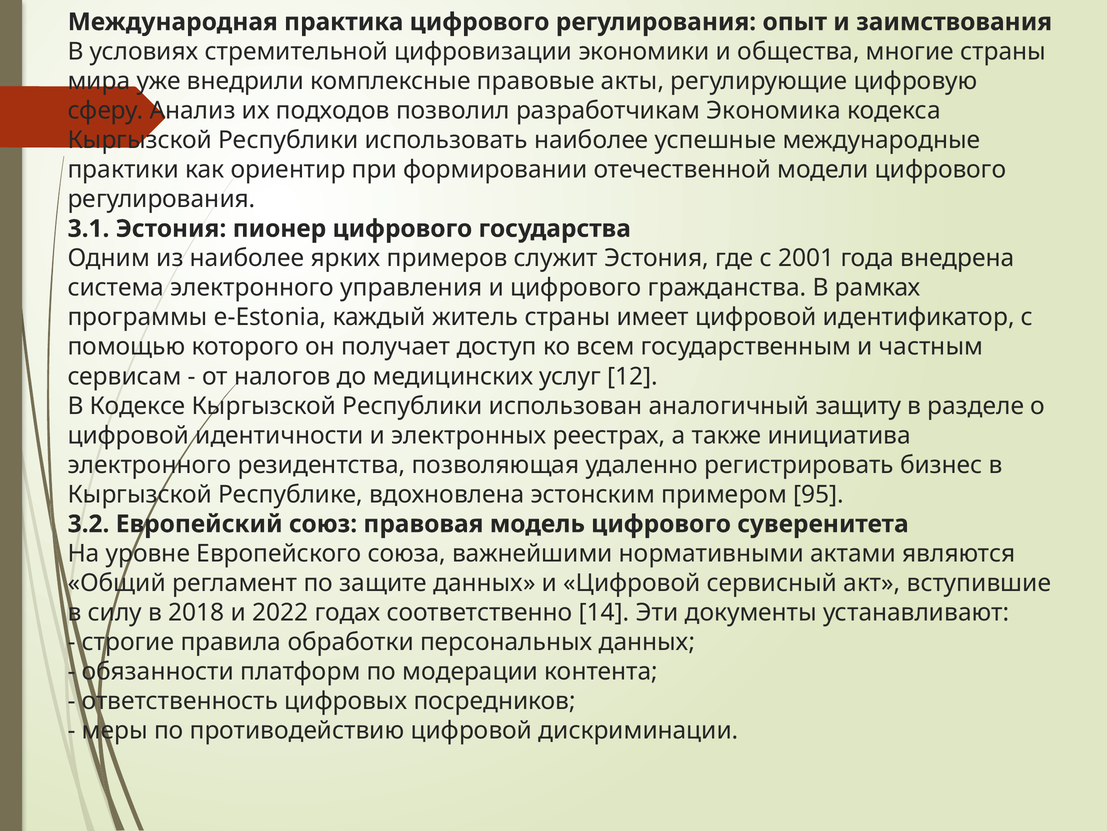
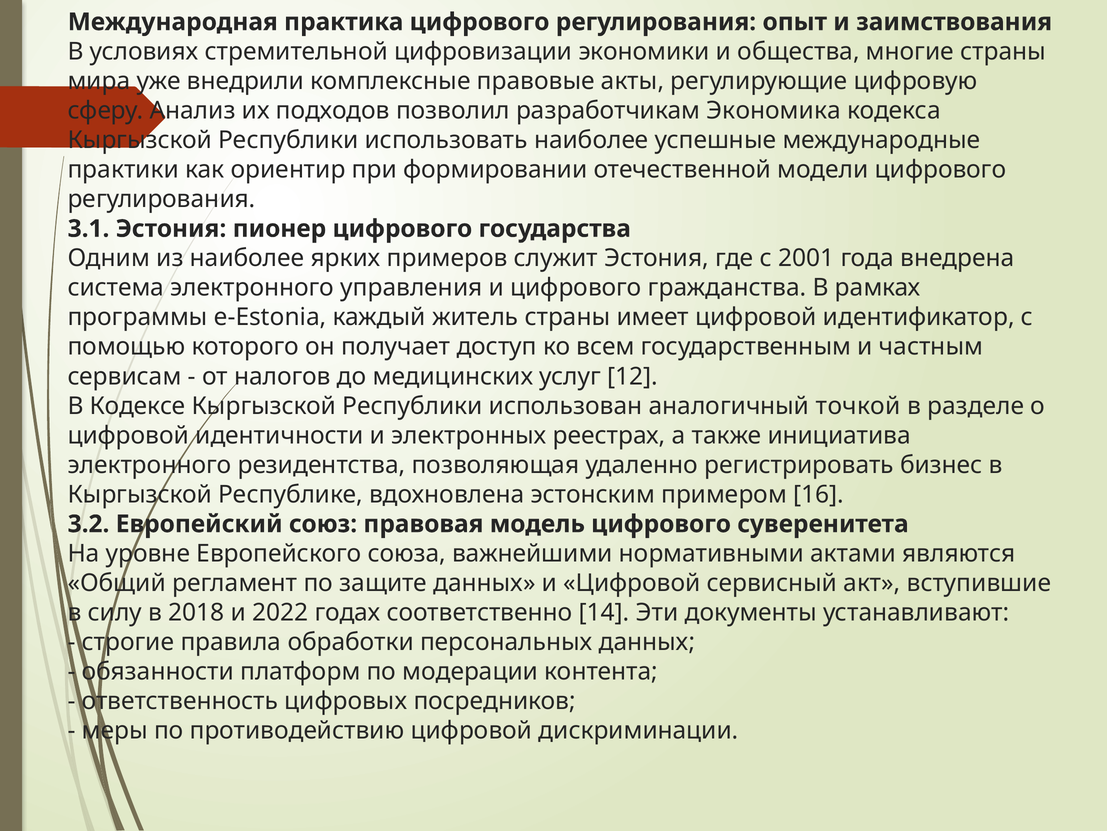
защиту: защиту -> точкой (858, 406)
95: 95 -> 16 (819, 494)
